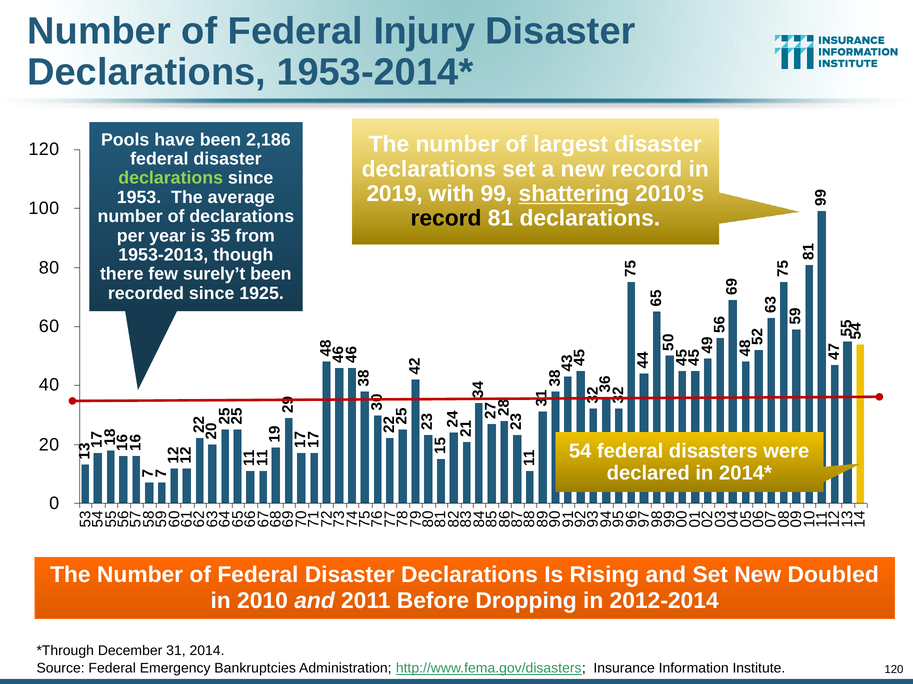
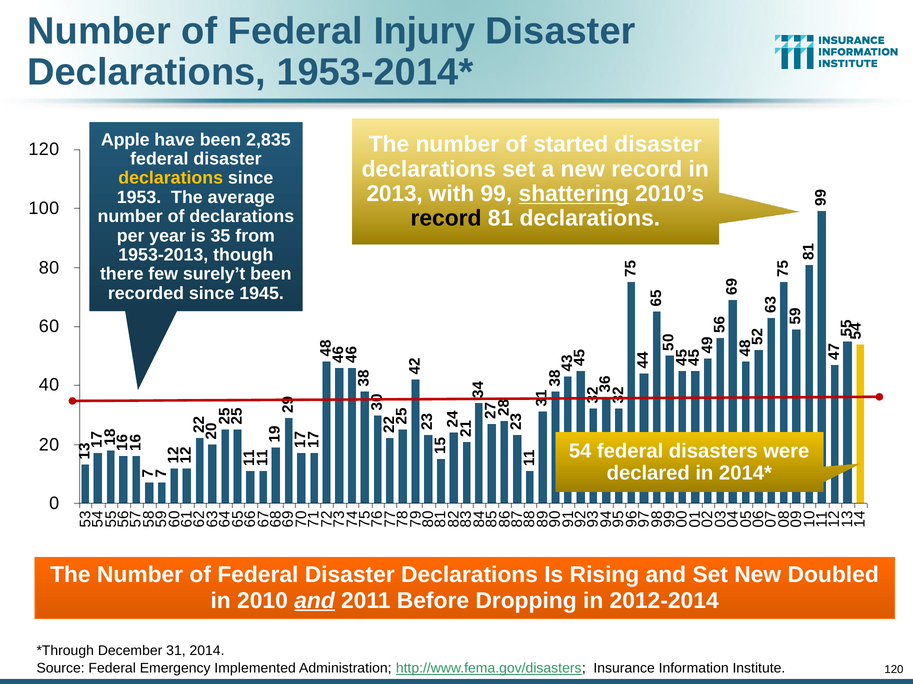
Pools: Pools -> Apple (125, 140)
2,186: 2,186 -> 2,835 (268, 140)
largest: largest -> started (571, 145)
declarations colour: light green -> yellow (171, 178)
2019: 2019 -> 2013 (395, 194)
1925: 1925 -> 1945 (262, 293)
and underline: none -> present (315, 601)
Bankruptcies: Bankruptcies -> Implemented (255, 669)
